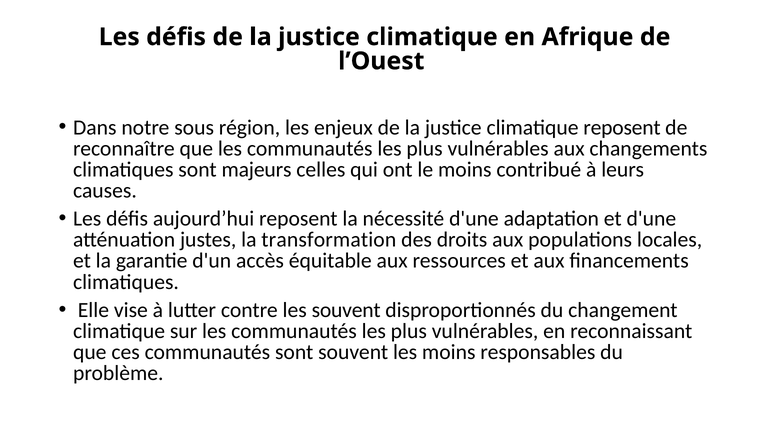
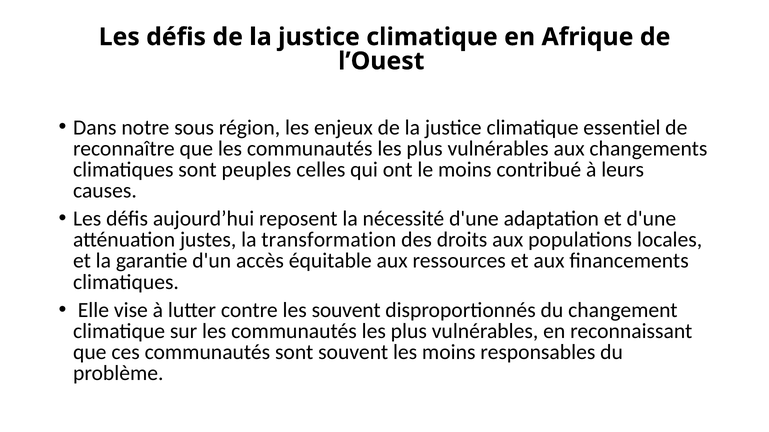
climatique reposent: reposent -> essentiel (622, 128)
majeurs: majeurs -> peuples (256, 170)
